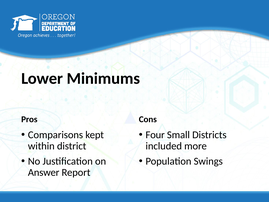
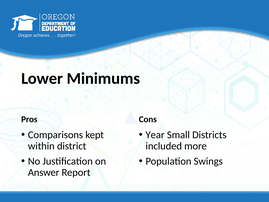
Four: Four -> Year (155, 135)
